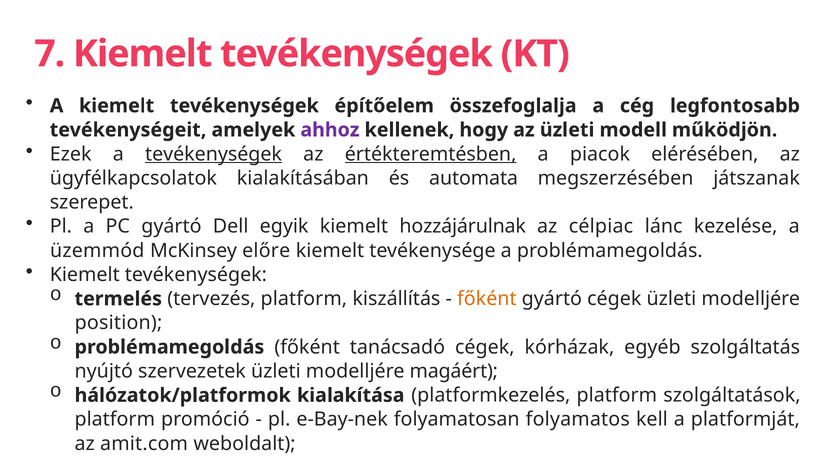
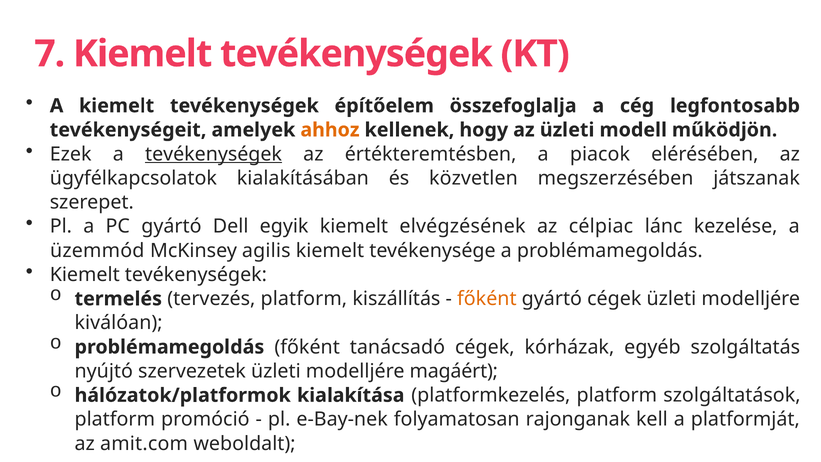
ahhoz colour: purple -> orange (330, 130)
értékteremtésben underline: present -> none (431, 154)
automata: automata -> közvetlen (473, 178)
hozzájárulnak: hozzájárulnak -> elvégzésének (463, 226)
előre: előre -> agilis (266, 250)
position: position -> kiválóan (119, 323)
folyamatos: folyamatos -> rajonganak (578, 419)
